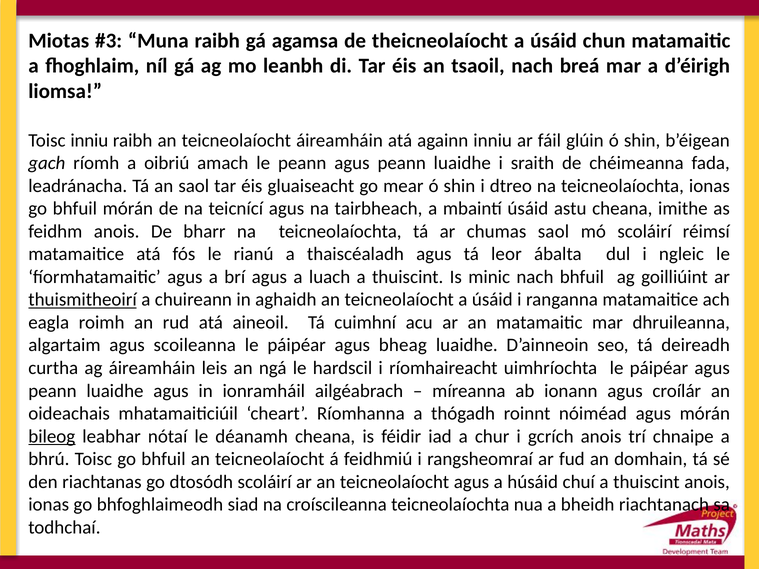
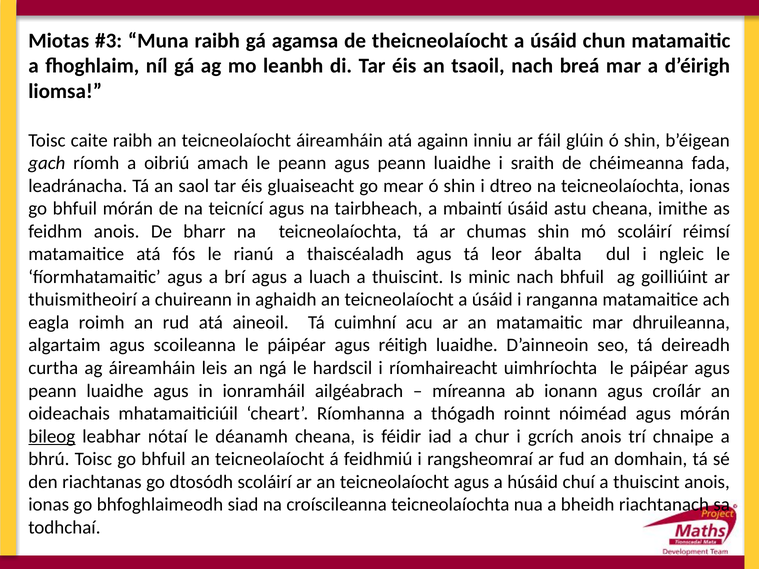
Toisc inniu: inniu -> caite (89, 140)
chumas saol: saol -> shin (554, 232)
thuismitheoirí underline: present -> none (83, 300)
bheag: bheag -> réitigh (403, 345)
